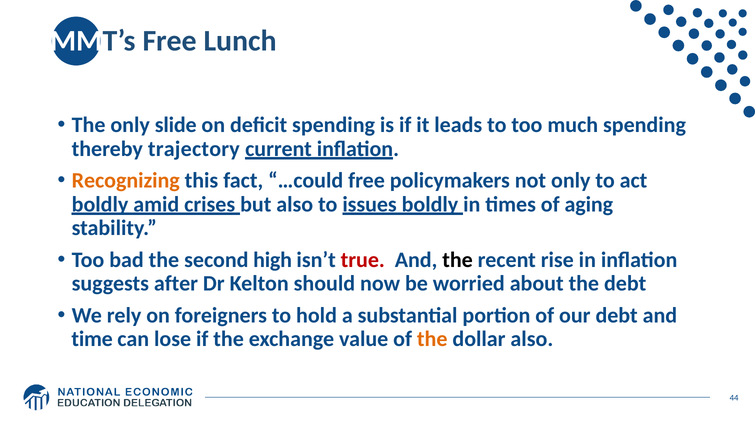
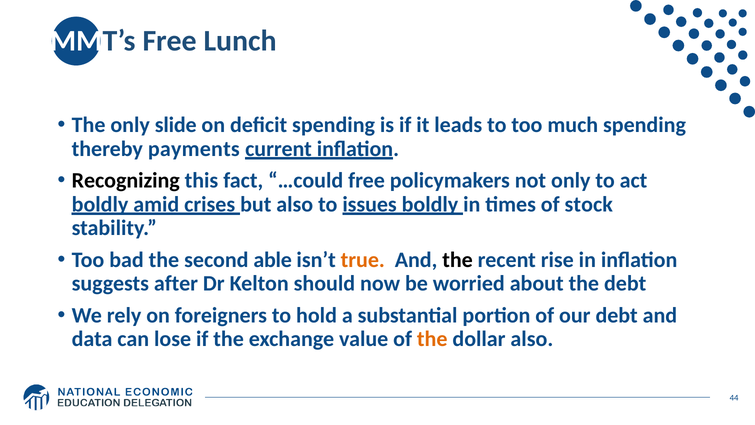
trajectory: trajectory -> payments (194, 149)
Recognizing colour: orange -> black (126, 180)
aging: aging -> stock (589, 204)
high: high -> able (273, 260)
true colour: red -> orange (363, 260)
time: time -> data (92, 339)
